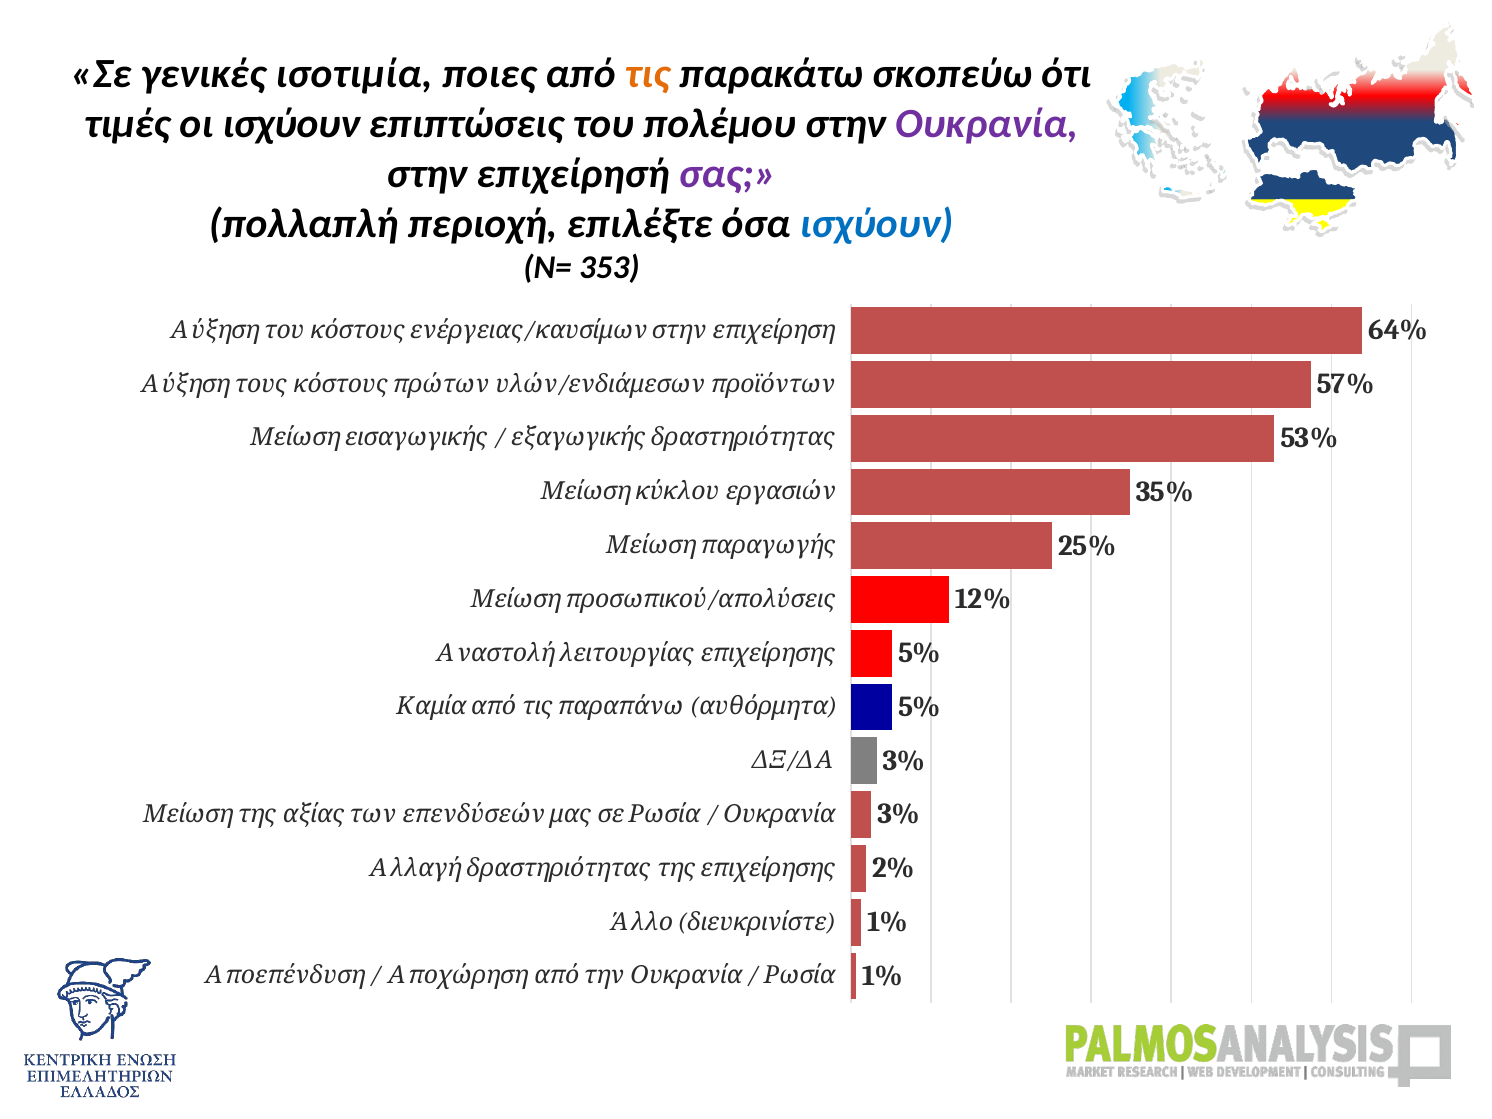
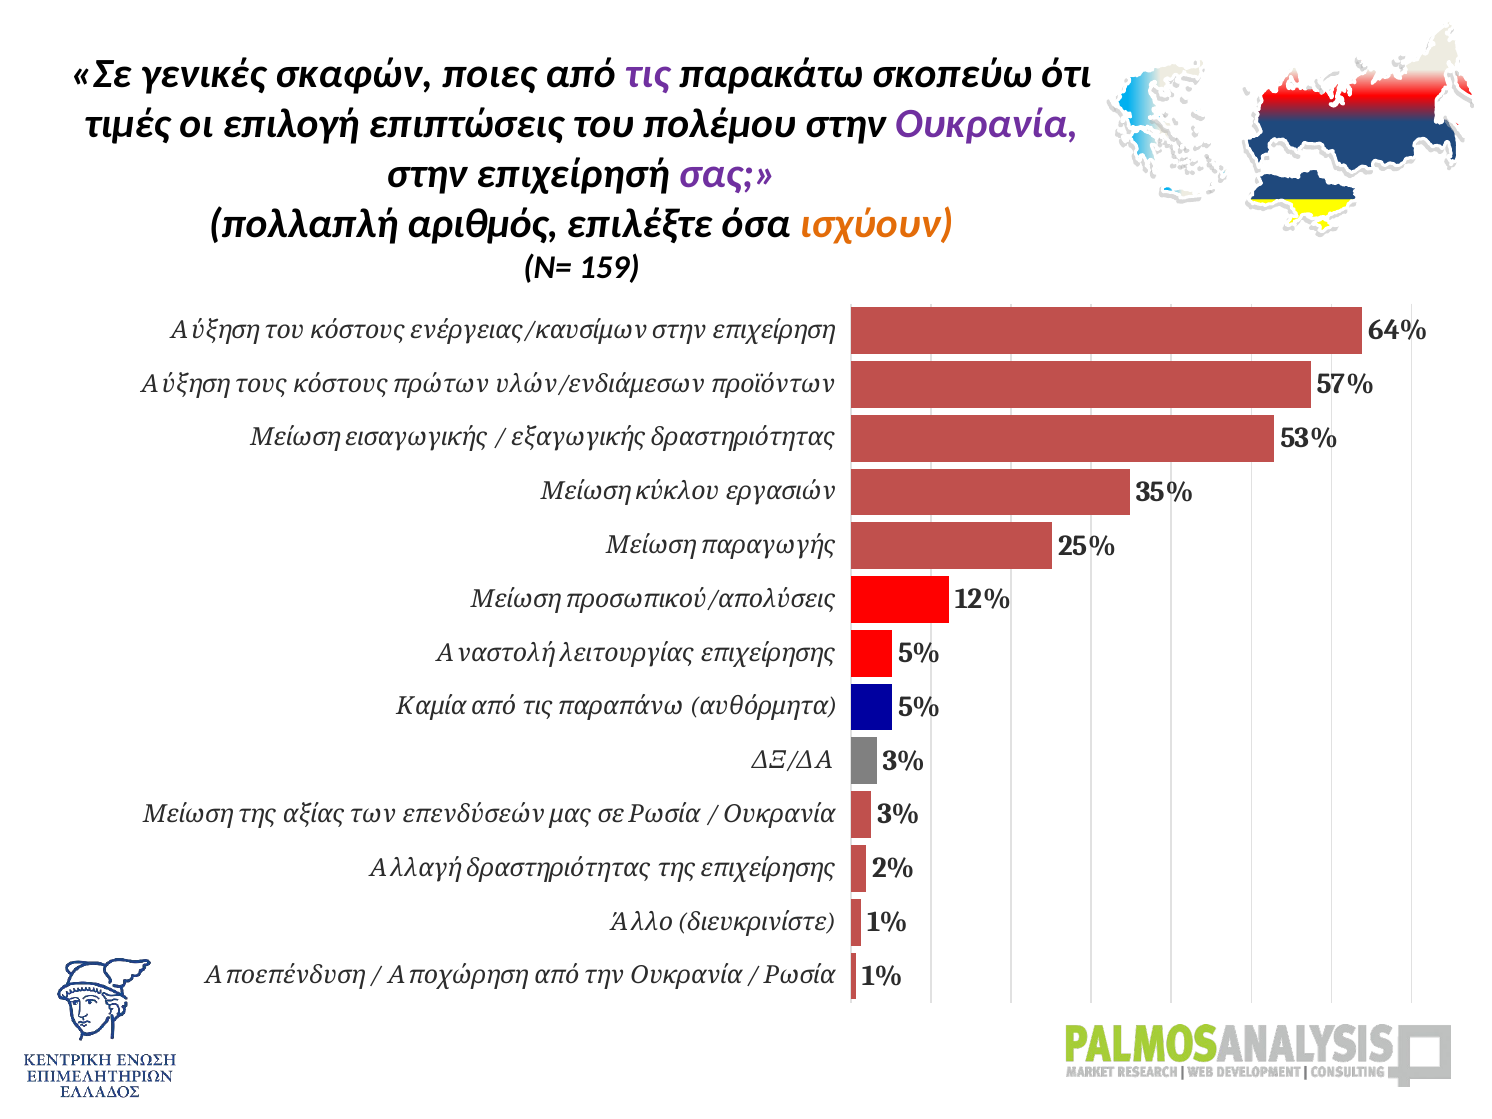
ισοτιμία: ισοτιμία -> σκαφών (354, 74)
τις colour: orange -> purple (647, 74)
οι ισχύουν: ισχύουν -> επιλογή (291, 124)
περιοχή: περιοχή -> αριθμός (483, 224)
ισχύουν colour: blue -> orange (877, 224)
353: 353 -> 159 (609, 268)
